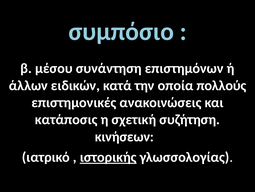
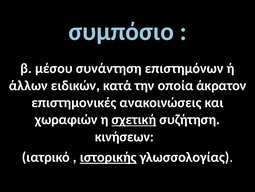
πολλούς: πολλούς -> άκρατον (221, 85)
κατάποσις: κατάποσις -> χωραφιών (66, 119)
σχετική underline: none -> present (134, 119)
